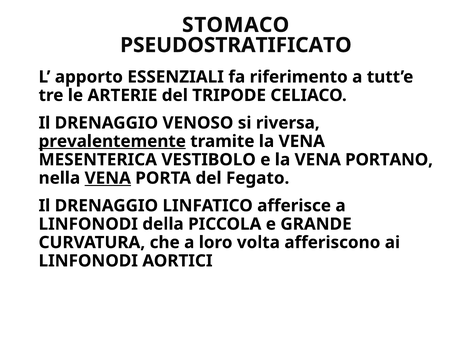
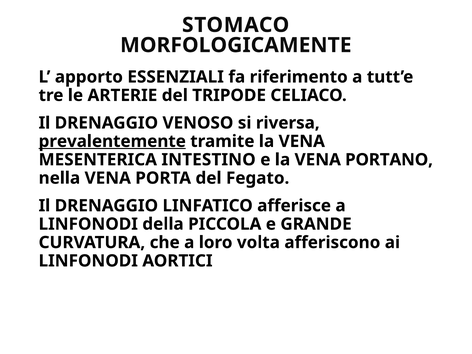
PSEUDOSTRATIFICATO: PSEUDOSTRATIFICATO -> MORFOLOGICAMENTE (236, 45)
VESTIBOLO: VESTIBOLO -> INTESTINO (209, 160)
VENA underline: present -> none (108, 178)
